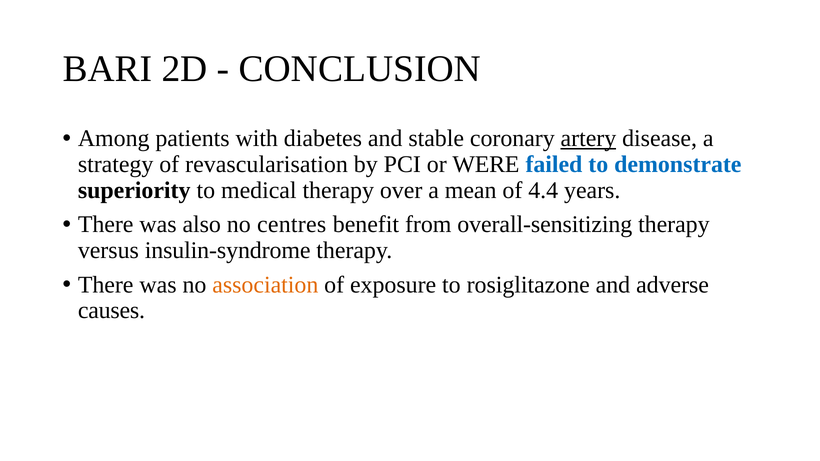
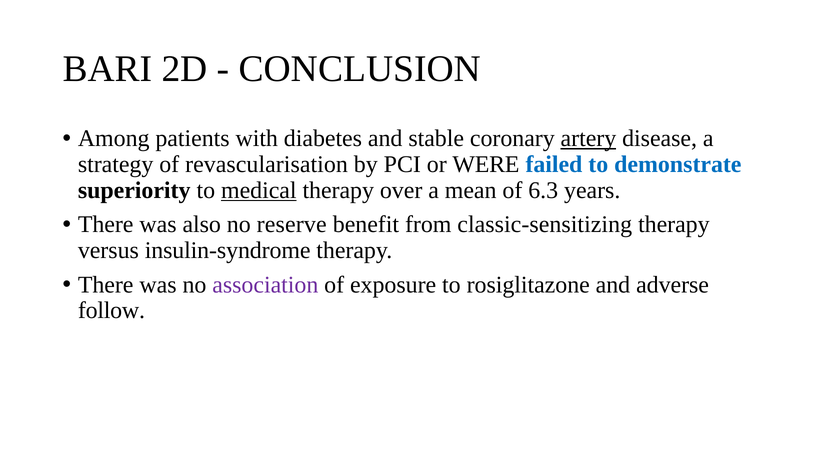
medical underline: none -> present (259, 190)
4.4: 4.4 -> 6.3 (543, 190)
centres: centres -> reserve (292, 225)
overall-sensitizing: overall-sensitizing -> classic-sensitizing (545, 225)
association colour: orange -> purple (265, 285)
causes: causes -> follow (111, 311)
